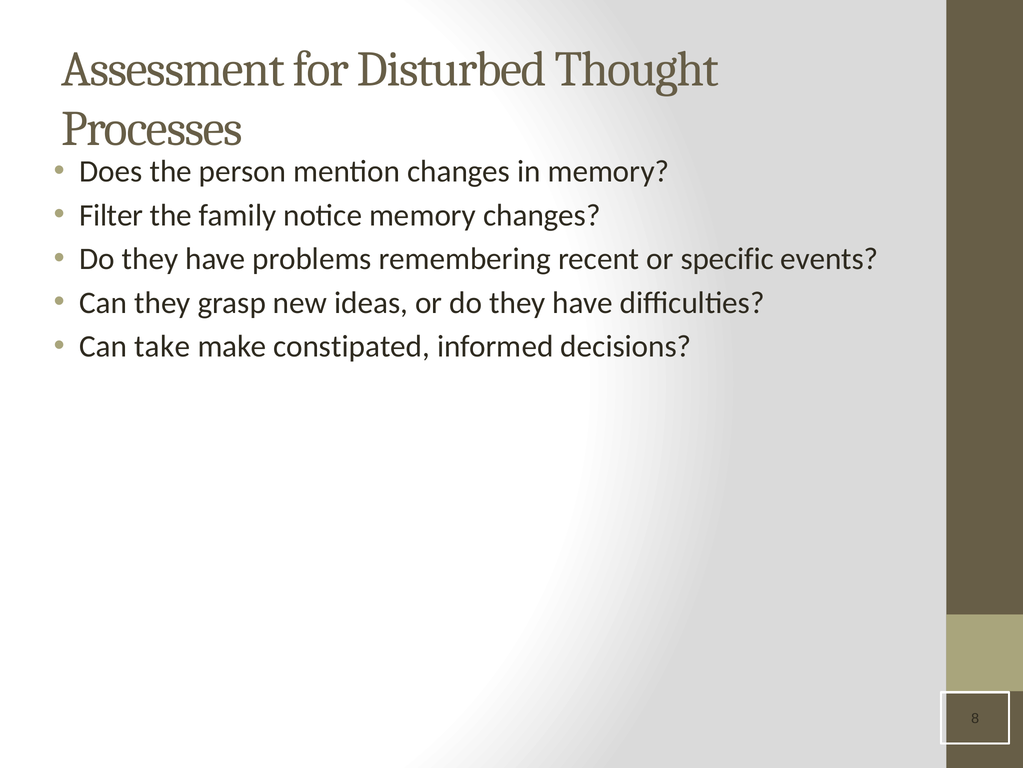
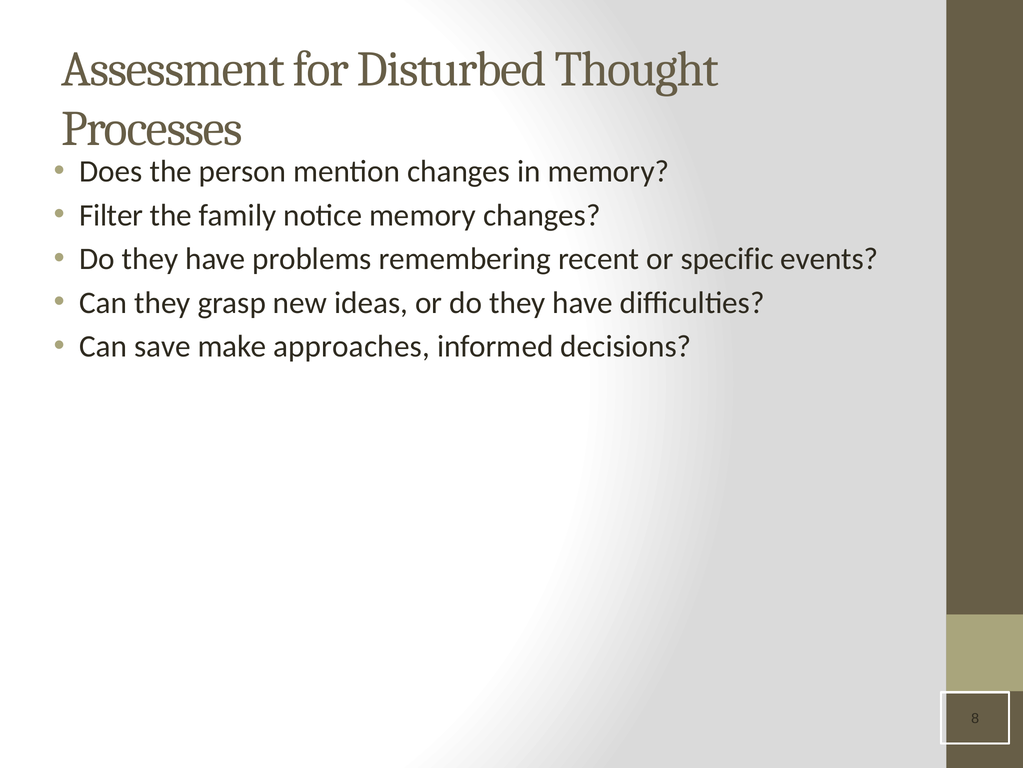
take: take -> save (162, 346)
constipated: constipated -> approaches (351, 346)
